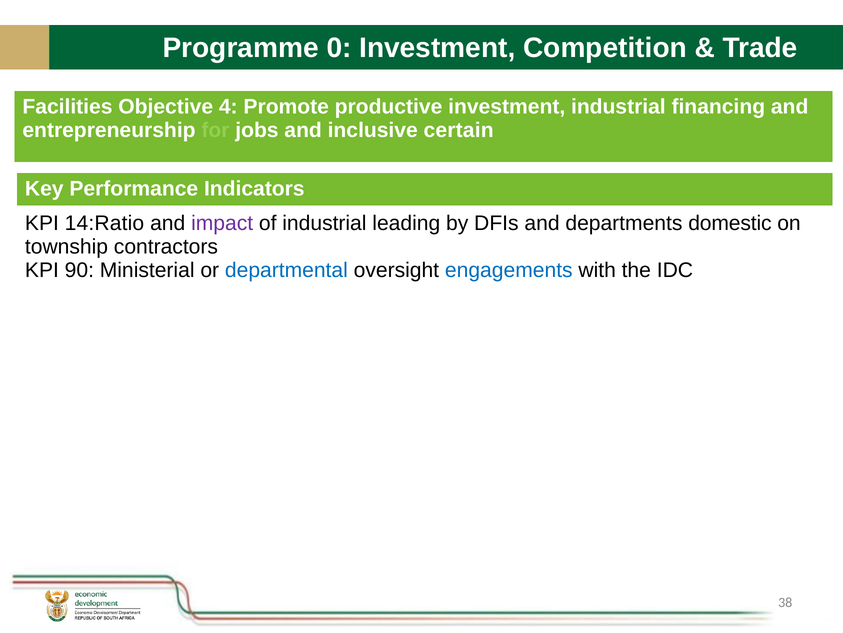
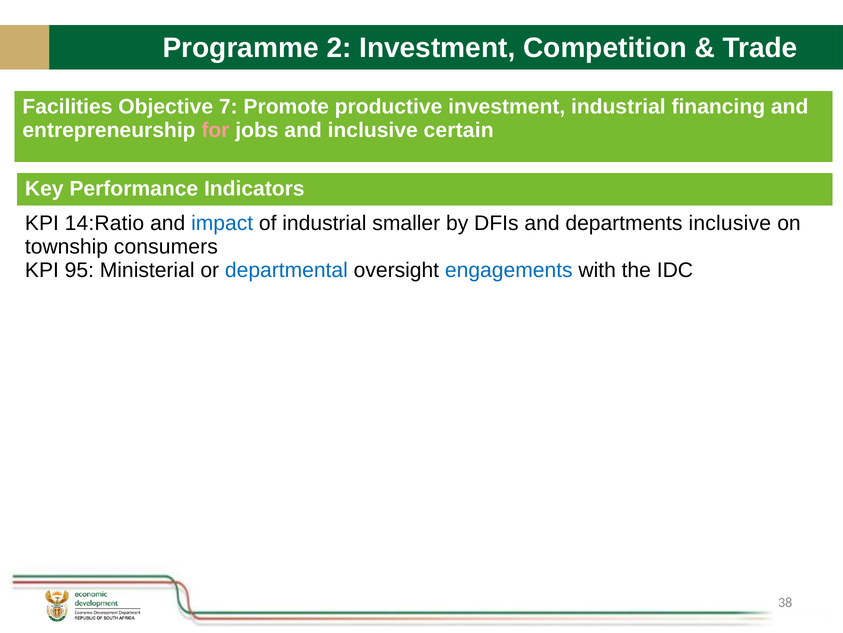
0: 0 -> 2 (339, 48)
4: 4 -> 7 (228, 107)
for colour: light green -> pink (215, 130)
impact colour: purple -> blue (222, 223)
leading: leading -> smaller (406, 223)
departments domestic: domestic -> inclusive (730, 223)
contractors: contractors -> consumers (166, 247)
90: 90 -> 95 (79, 270)
